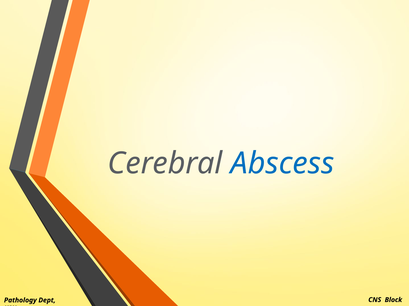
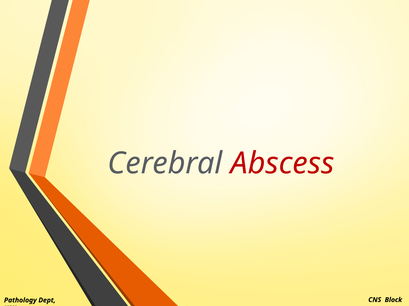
Abscess colour: blue -> red (282, 164)
